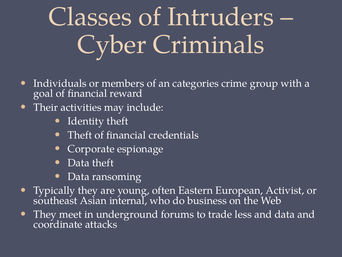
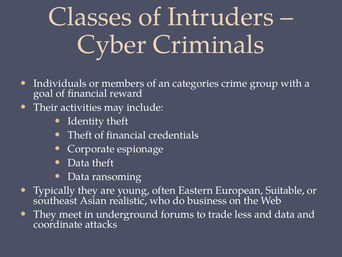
Activist: Activist -> Suitable (285, 190)
internal: internal -> realistic (128, 200)
